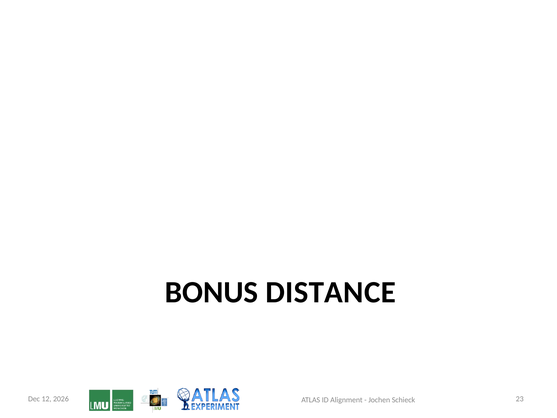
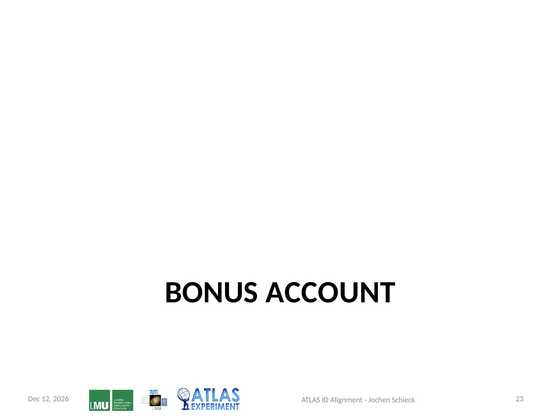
DISTANCE: DISTANCE -> ACCOUNT (331, 292)
